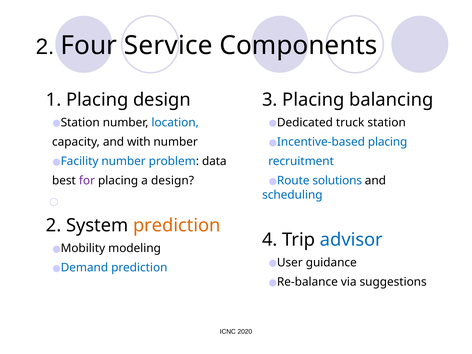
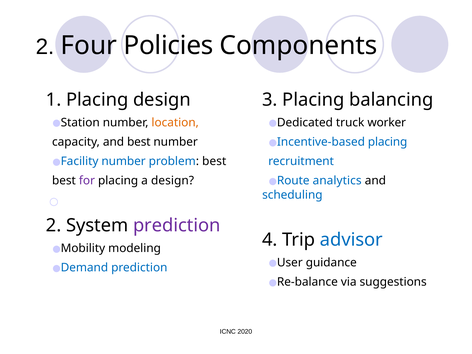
Service: Service -> Policies (168, 45)
location colour: blue -> orange (175, 123)
station: station -> worker (387, 123)
and with: with -> best (139, 142)
problem data: data -> best (214, 161)
solutions: solutions -> analytics (337, 181)
prediction colour: orange -> purple (177, 225)
